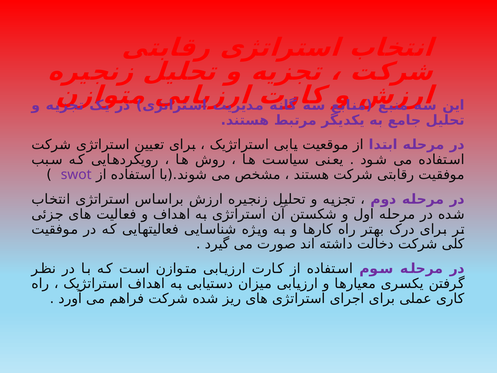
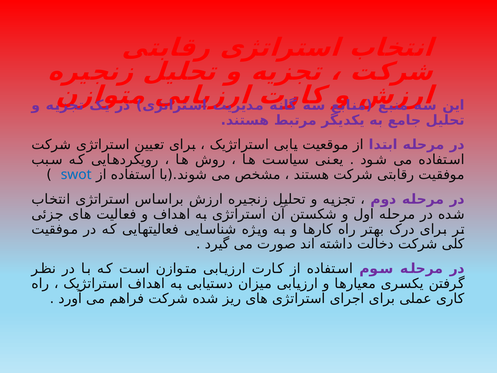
swot colour: purple -> blue (76, 175)
